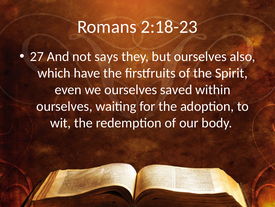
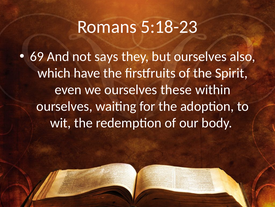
2:18-23: 2:18-23 -> 5:18-23 (169, 27)
27: 27 -> 69 (37, 56)
saved: saved -> these (176, 89)
